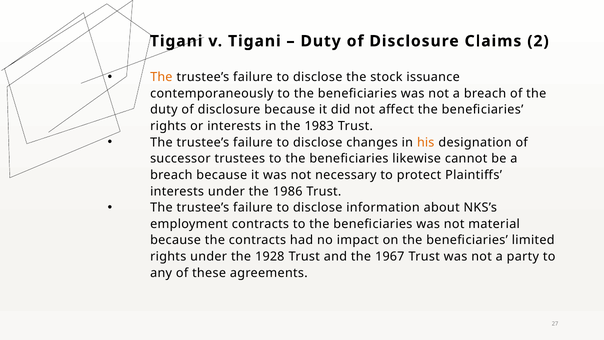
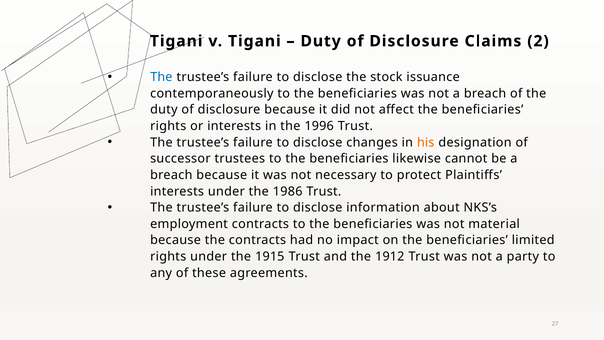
The colour: orange -> blue (161, 77)
1983: 1983 -> 1996 (319, 126)
1928: 1928 -> 1915 (270, 256)
1967: 1967 -> 1912 (390, 256)
